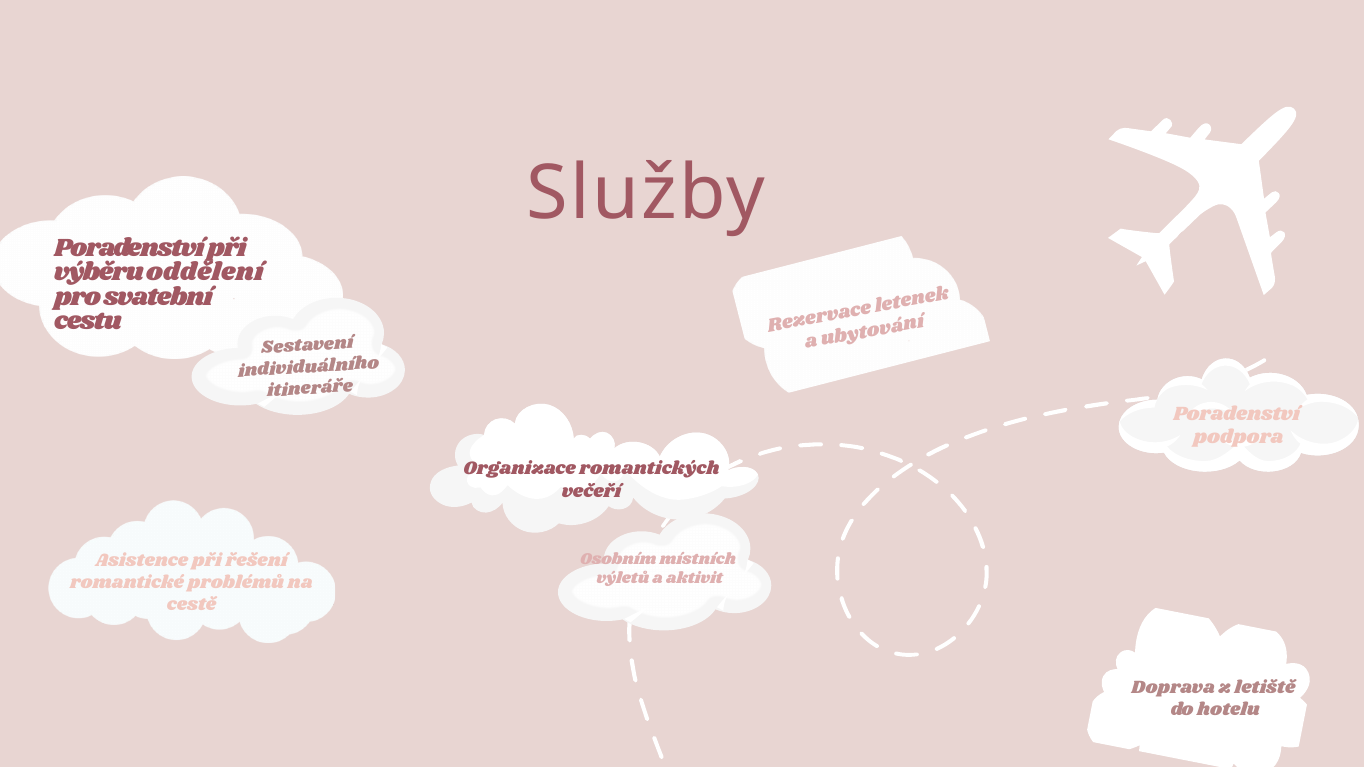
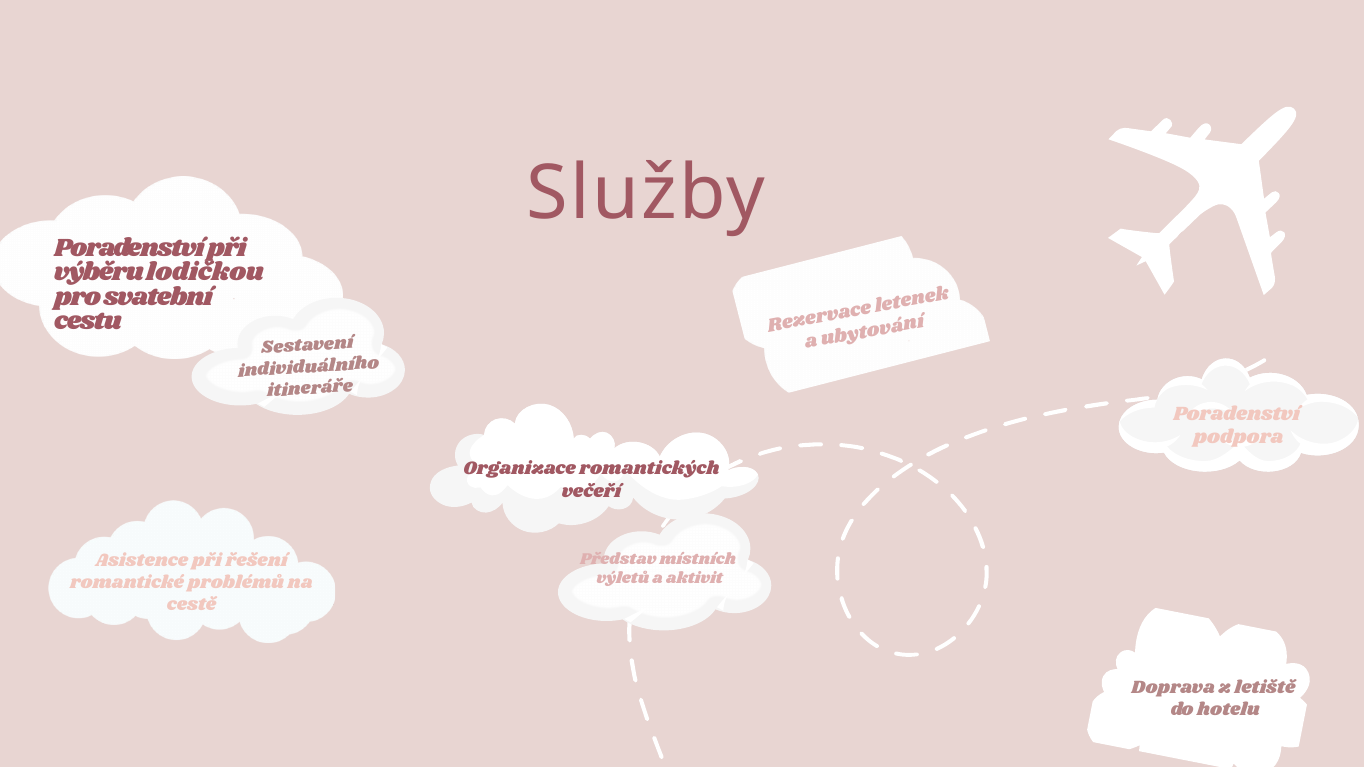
oddělení: oddělení -> lodičkou (205, 272)
Osobním: Osobním -> Představ (618, 559)
